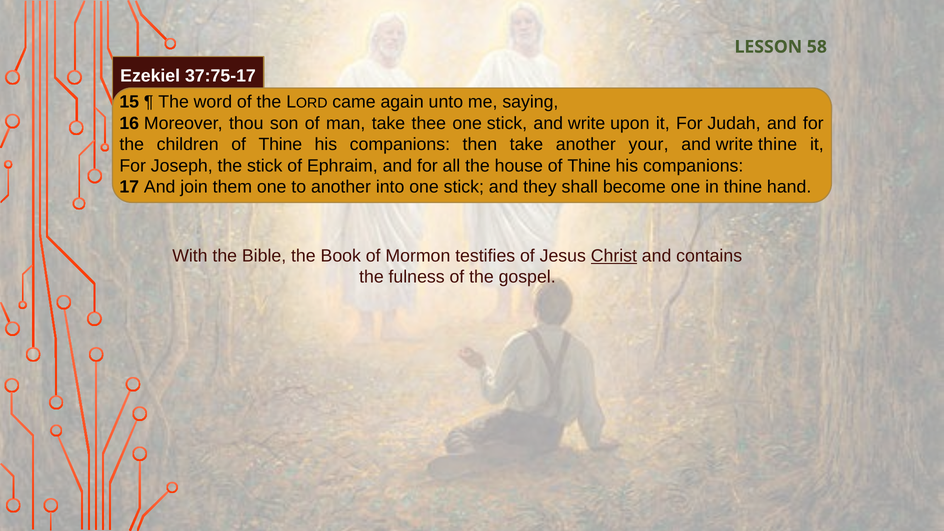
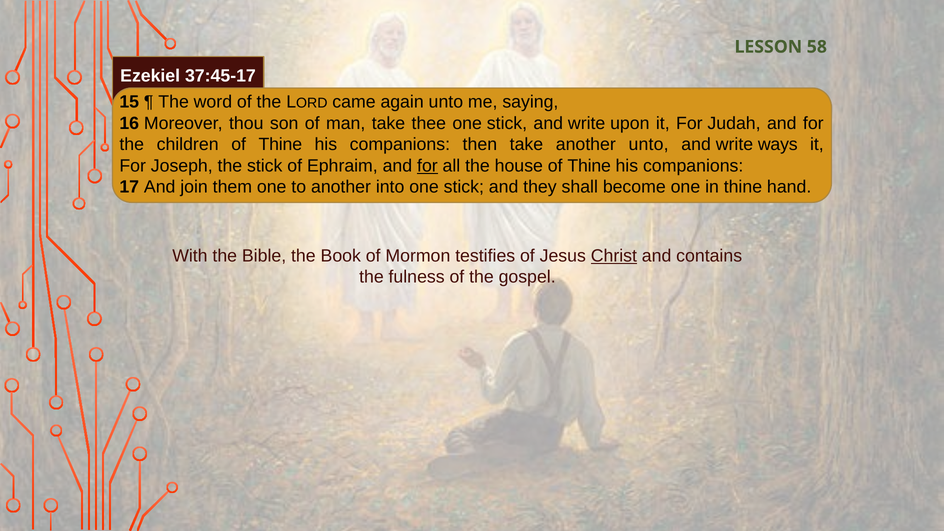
37:75-17: 37:75-17 -> 37:45-17 (220, 76)
another your: your -> unto (649, 145)
write thine: thine -> ways (778, 145)
for underline: none -> present (427, 166)
